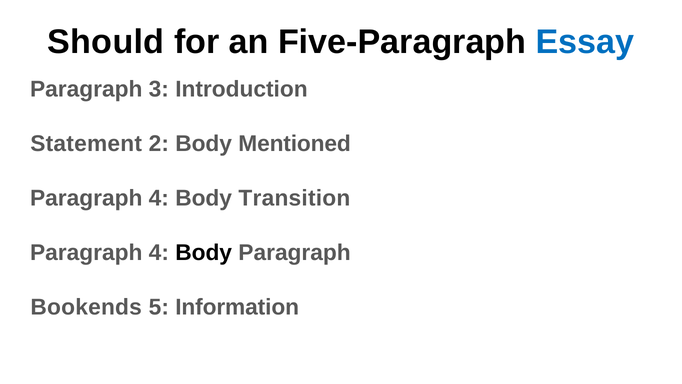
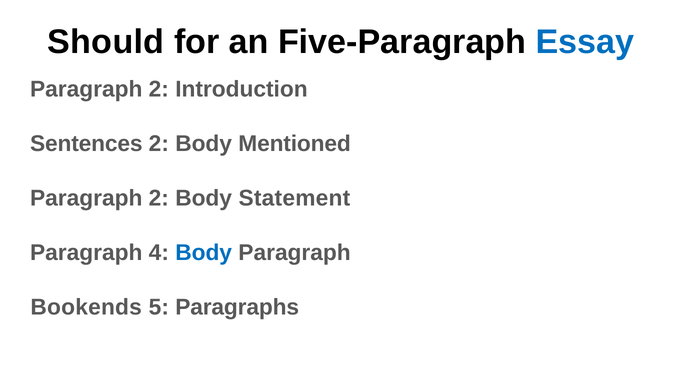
3: 3 -> 2 (159, 89)
Statement: Statement -> Sentences (86, 144)
4: 4 -> 2 (159, 198)
Transition: Transition -> Statement (294, 198)
Body colour: black -> blue (204, 253)
Information: Information -> Paragraphs (237, 307)
